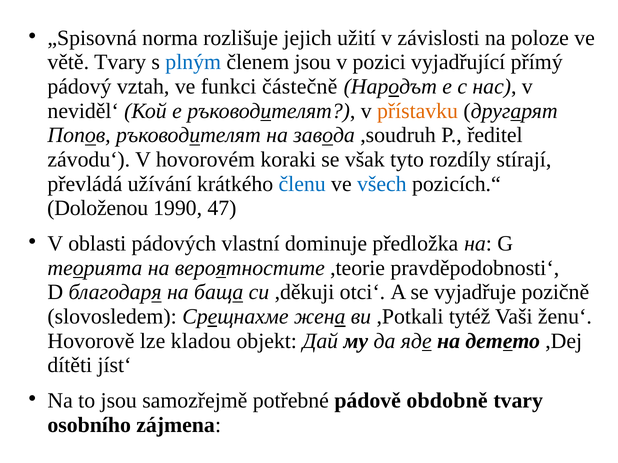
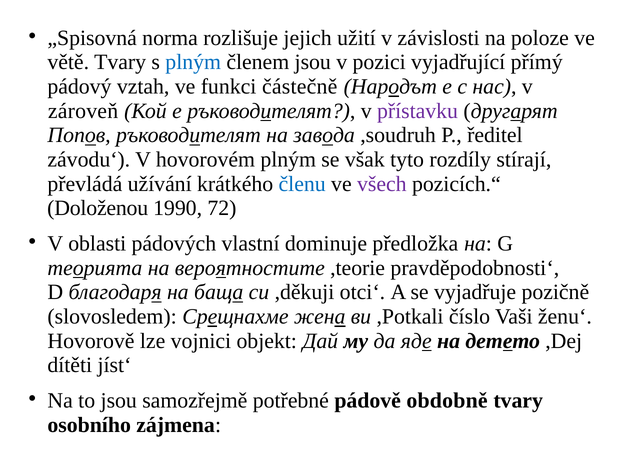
nevidělʻ: nevidělʻ -> zároveň (83, 111)
přístavku colour: orange -> purple (417, 111)
hovorovém koraki: koraki -> plným (288, 160)
všech colour: blue -> purple (382, 184)
47: 47 -> 72 (222, 208)
tytéž: tytéž -> číslo (470, 317)
kladou: kladou -> vojnici (201, 341)
